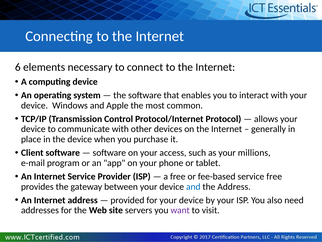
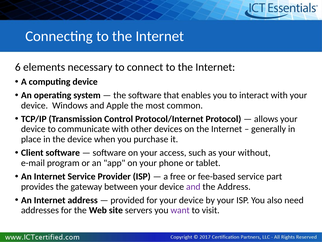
millions: millions -> without (254, 153)
service free: free -> part (274, 176)
and colour: blue -> purple (193, 186)
